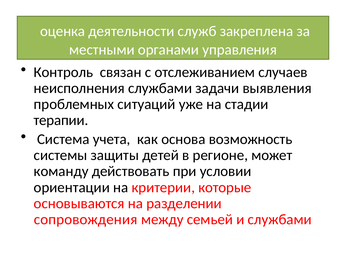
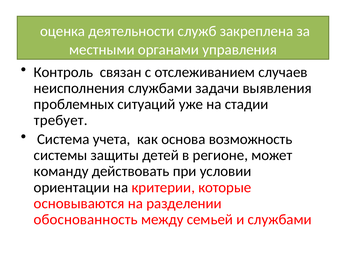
терапии: терапии -> требует (61, 121)
сопровождения: сопровождения -> обоснованность (86, 220)
